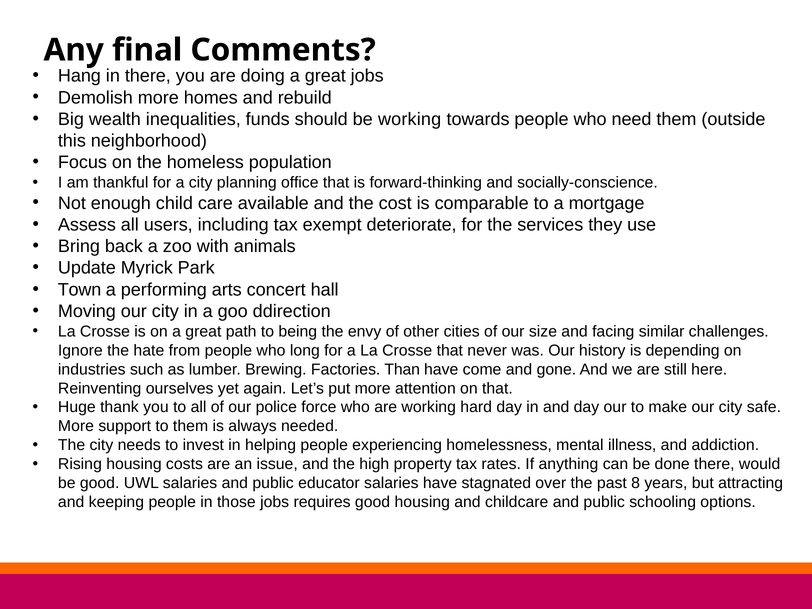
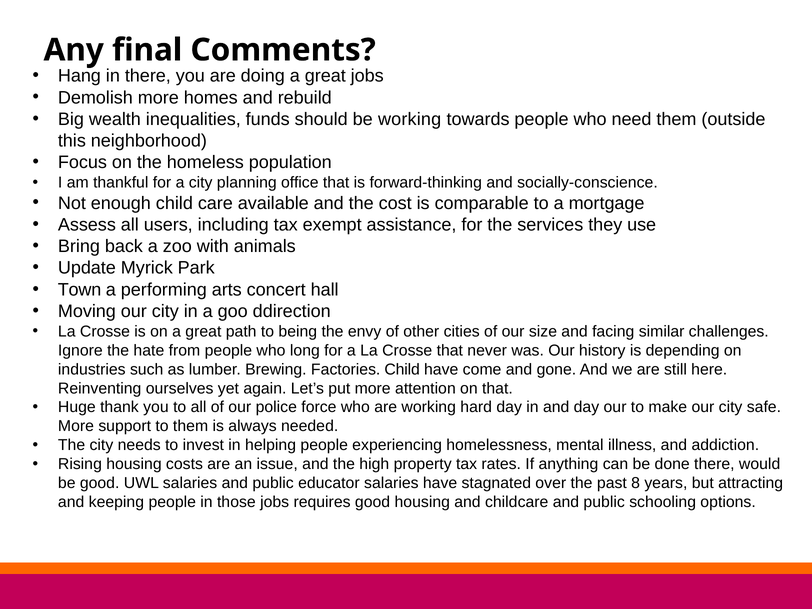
deteriorate: deteriorate -> assistance (412, 225)
Factories Than: Than -> Child (402, 369)
